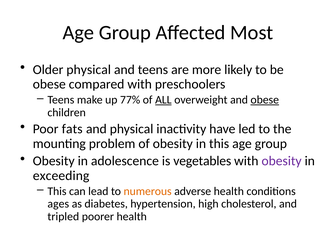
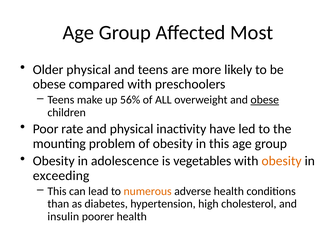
77%: 77% -> 56% (130, 100)
ALL underline: present -> none (163, 100)
fats: fats -> rate (72, 129)
obesity colour: purple -> orange (282, 161)
ages: ages -> than (58, 204)
tripled: tripled -> insulin (63, 216)
